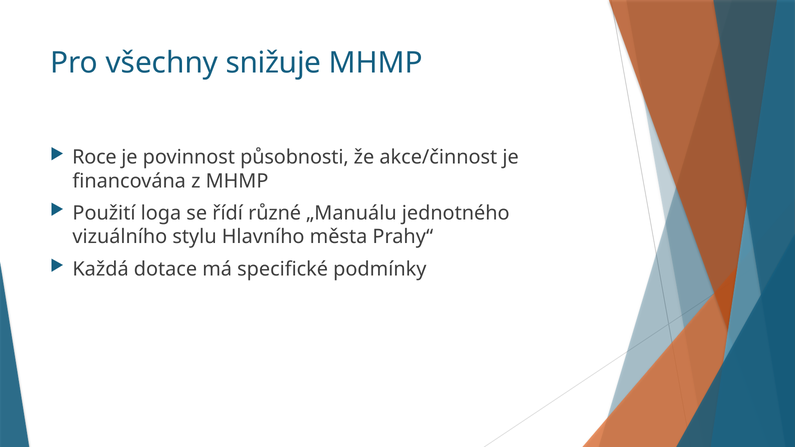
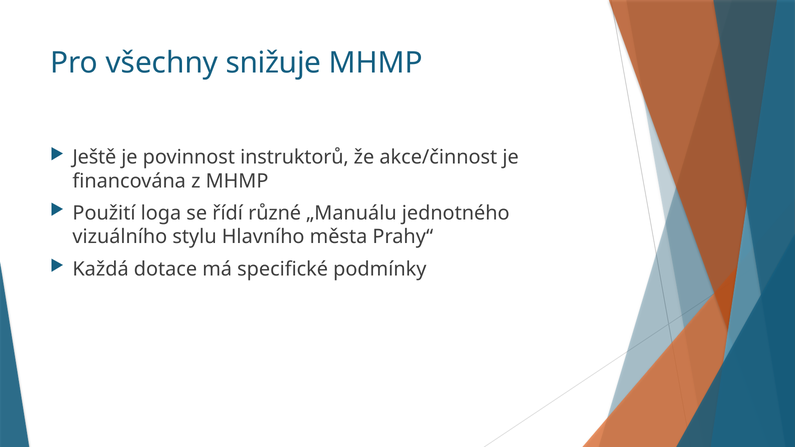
Roce: Roce -> Ještě (94, 157)
působnosti: působnosti -> instruktorů (294, 157)
